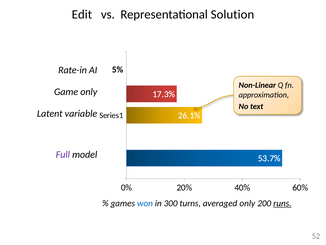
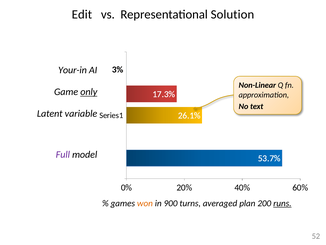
Rate-in: Rate-in -> Your-in (73, 70)
5%: 5% -> 3% (118, 69)
only underline: none -> present (89, 92)
won colour: blue -> orange (145, 203)
300: 300 -> 900 (171, 203)
averaged only: only -> plan (247, 203)
